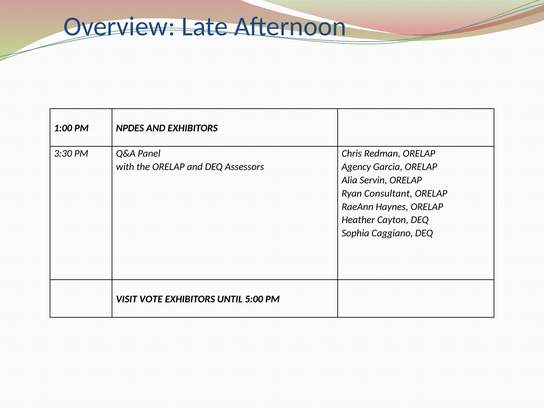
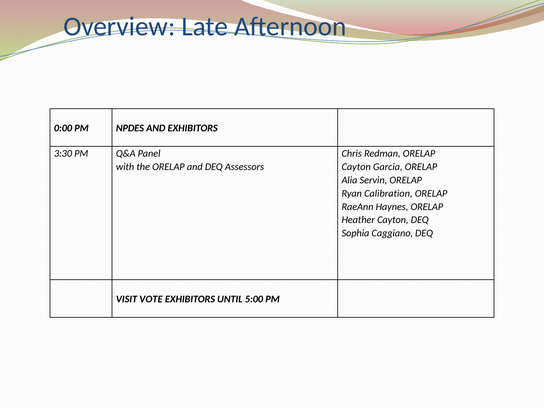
1:00: 1:00 -> 0:00 (63, 128)
Agency: Agency -> Cayton (356, 167)
Consultant: Consultant -> Calibration (388, 193)
